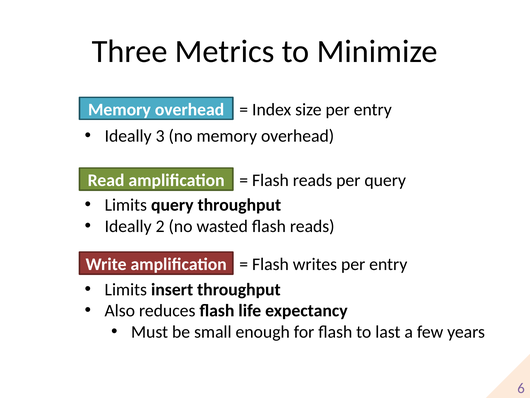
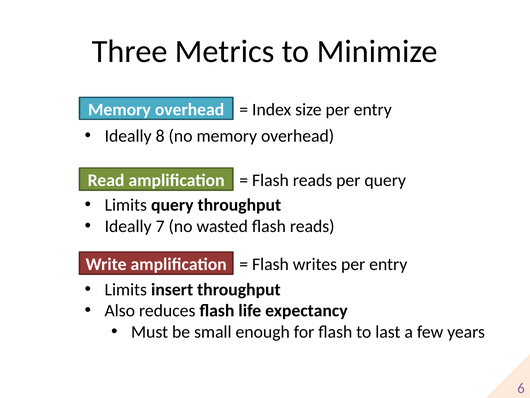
3: 3 -> 8 (160, 136)
2: 2 -> 7 (160, 226)
